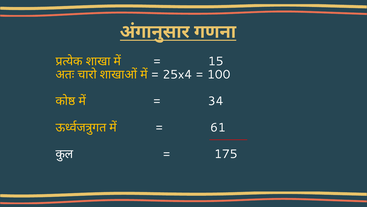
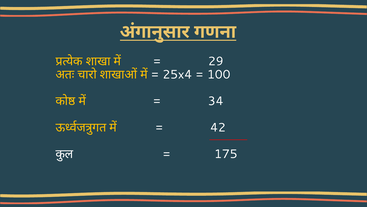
15: 15 -> 29 (216, 61)
61: 61 -> 42 (218, 127)
